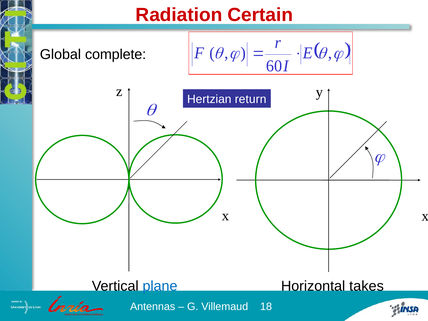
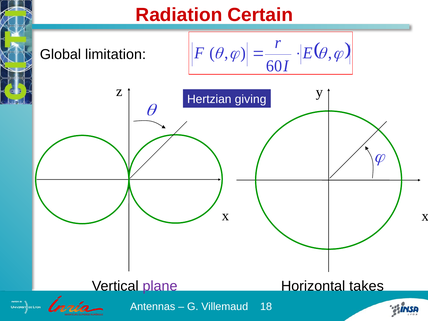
complete: complete -> limitation (116, 54)
return: return -> giving (251, 99)
plane colour: blue -> purple (160, 286)
